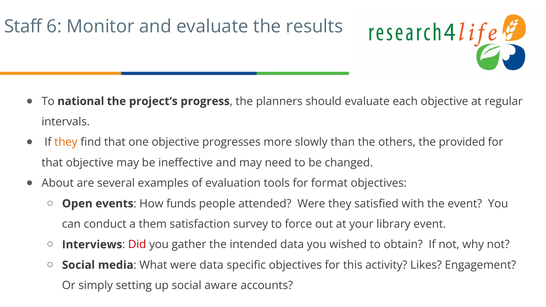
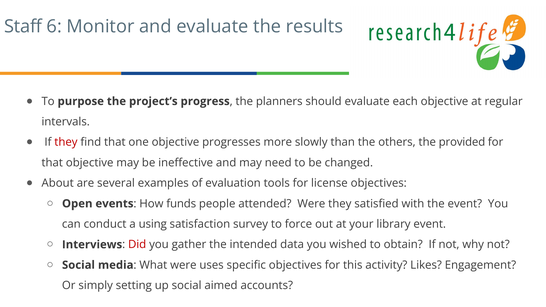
national: national -> purpose (81, 101)
they colour: orange -> red (66, 142)
format: format -> license (329, 183)
them: them -> using (153, 224)
were data: data -> uses (212, 265)
aware: aware -> aimed (221, 286)
